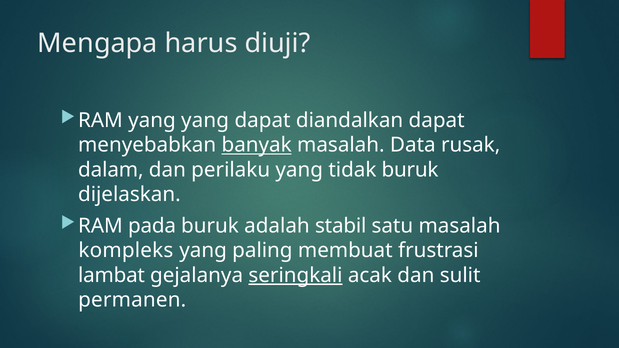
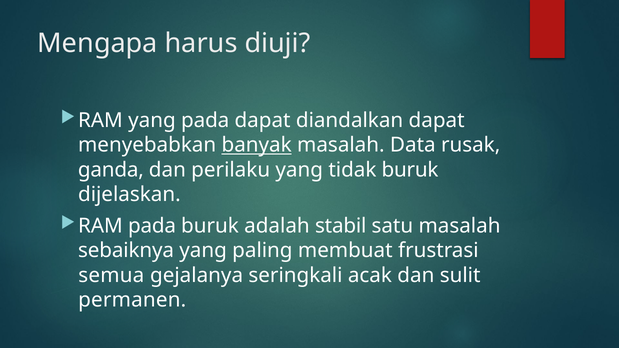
yang yang: yang -> pada (205, 120)
dalam: dalam -> ganda (111, 170)
kompleks: kompleks -> sebaiknya (126, 251)
lambat: lambat -> semua (111, 276)
seringkali underline: present -> none (295, 276)
